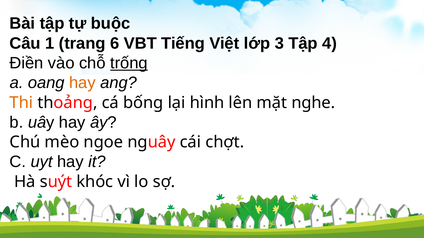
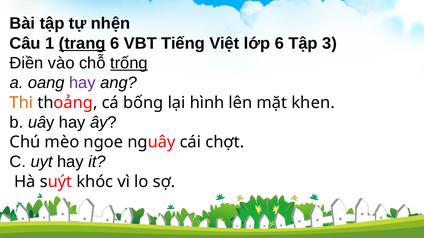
buộc: buộc -> nhện (111, 24)
trang underline: none -> present (82, 43)
lớp 3: 3 -> 6 (279, 43)
4: 4 -> 3 (330, 43)
hay colour: orange -> purple (82, 83)
nghe: nghe -> khen (313, 103)
